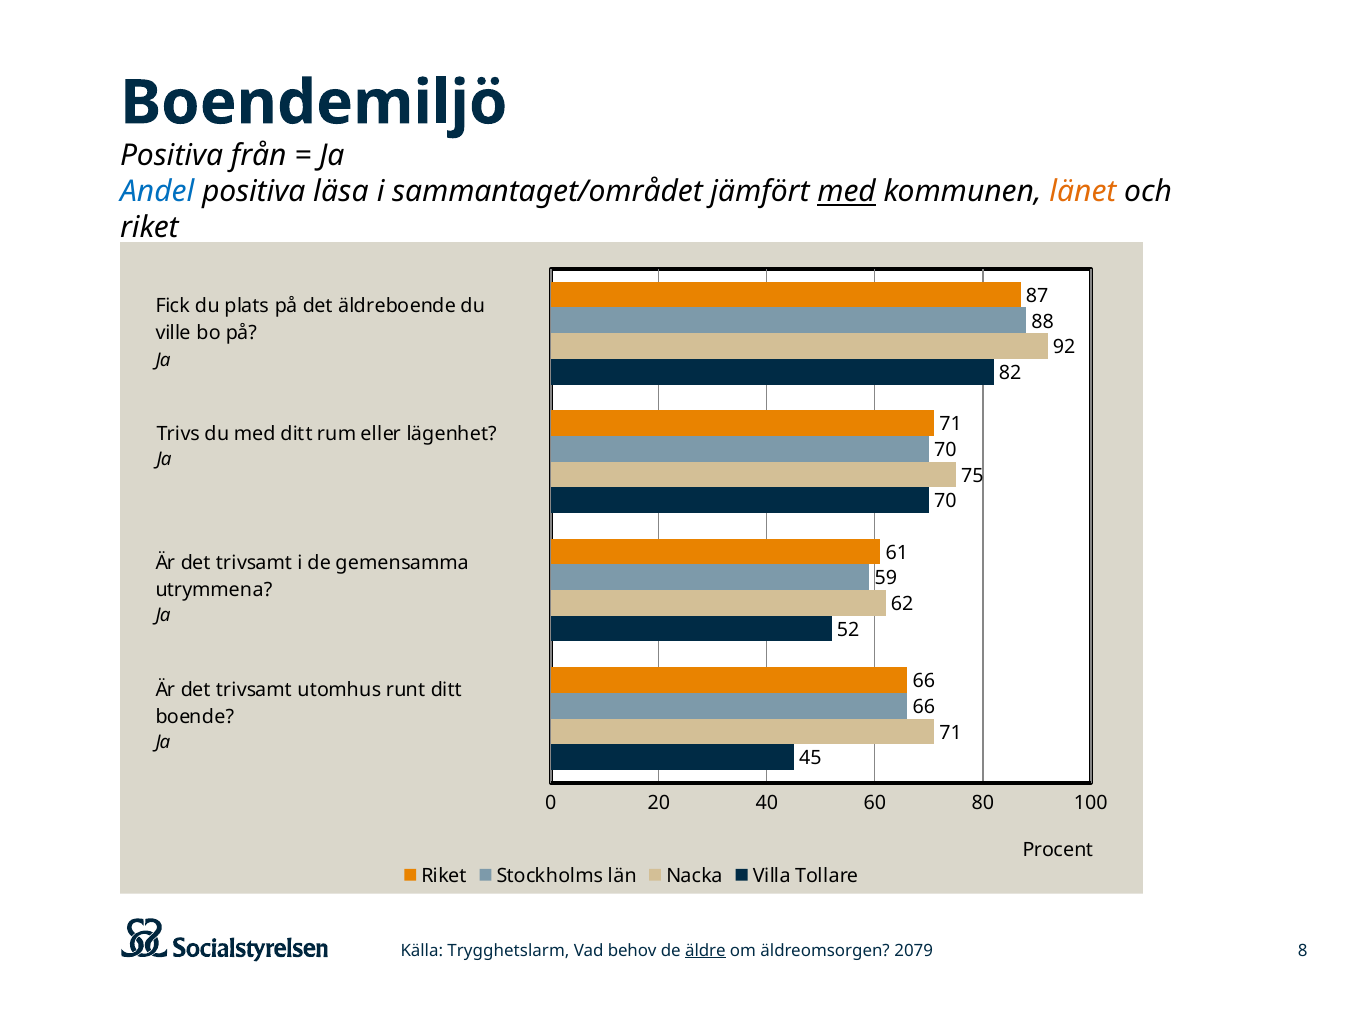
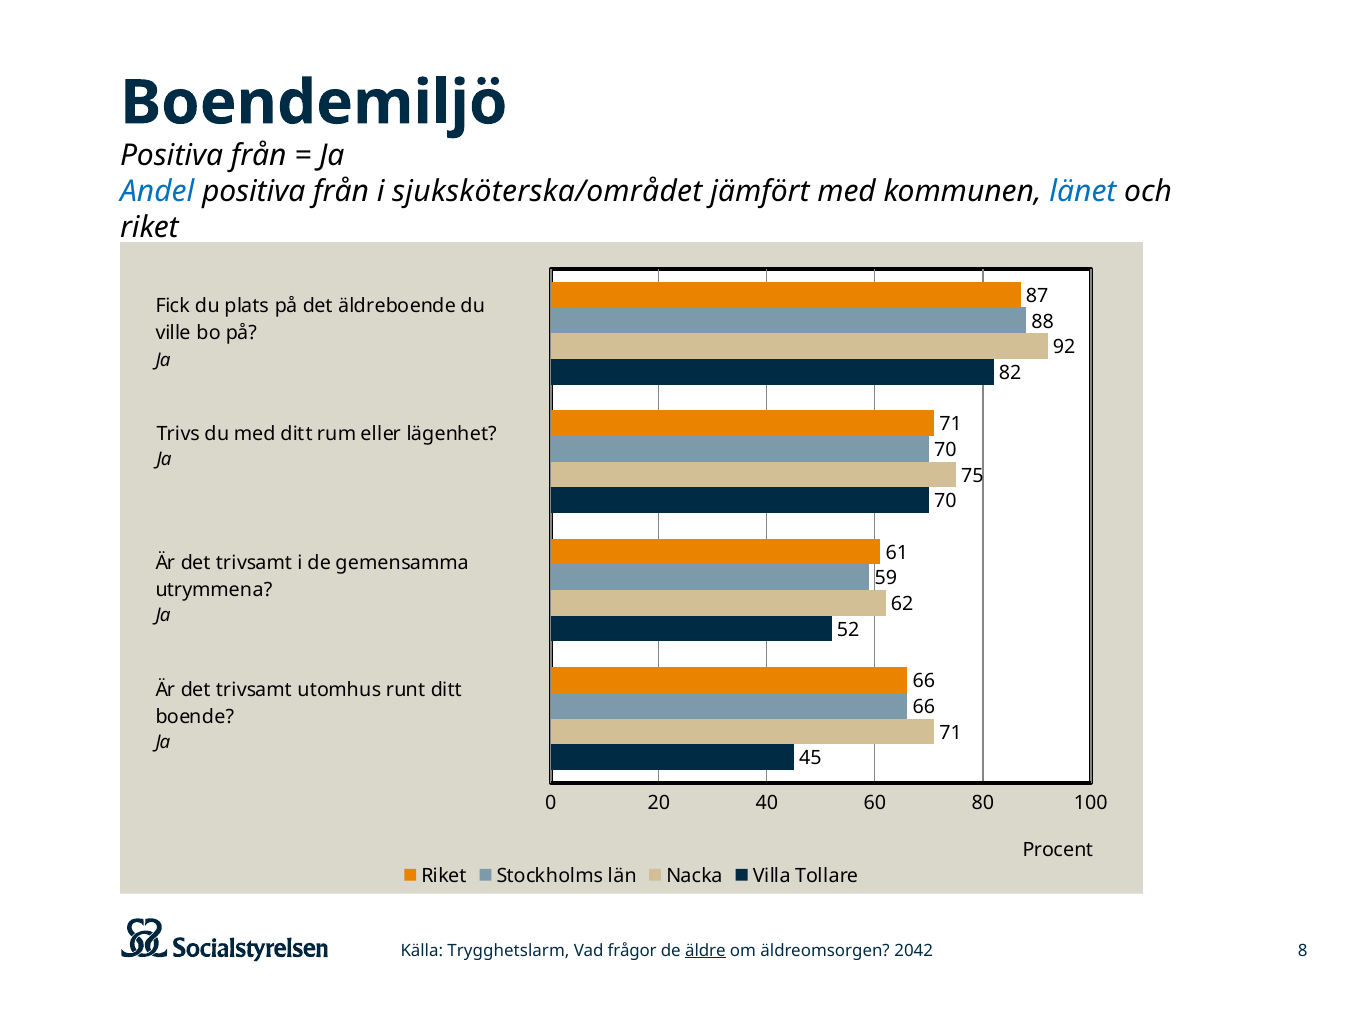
läsa: läsa -> från (341, 192)
sammantaget/området: sammantaget/området -> sjuksköterska/området (547, 192)
med underline: present -> none (847, 192)
länet colour: orange -> blue (1083, 192)
behov: behov -> frågor (632, 950)
2079: 2079 -> 2042 (914, 950)
